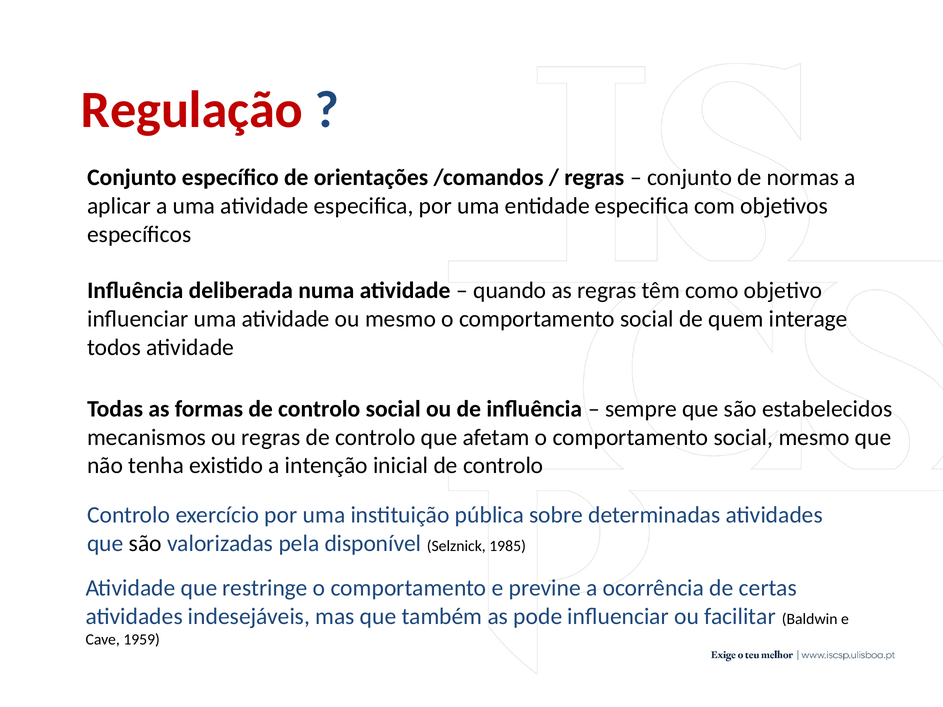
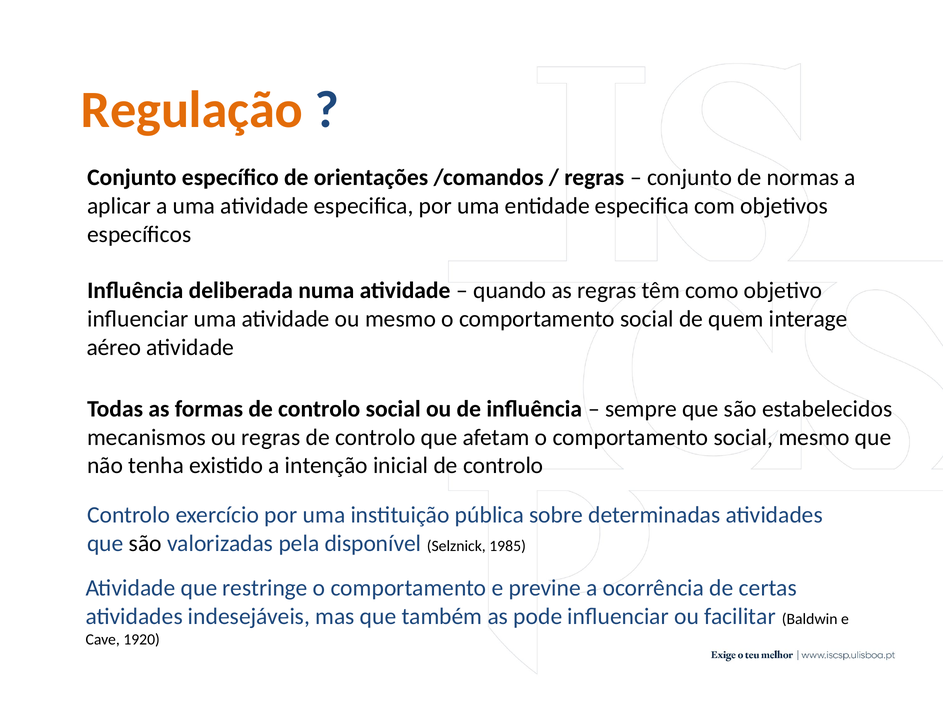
Regulação colour: red -> orange (192, 110)
todos: todos -> aéreo (114, 347)
1959: 1959 -> 1920 (142, 640)
